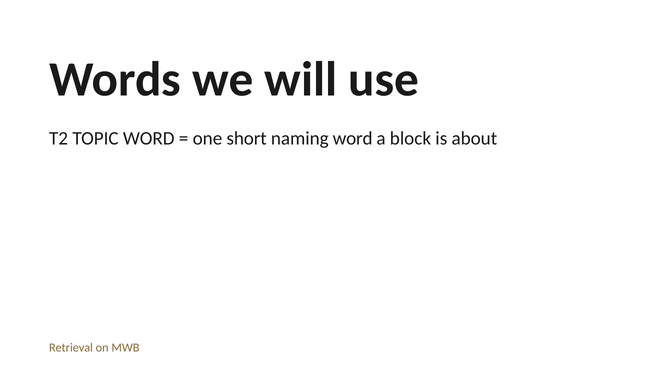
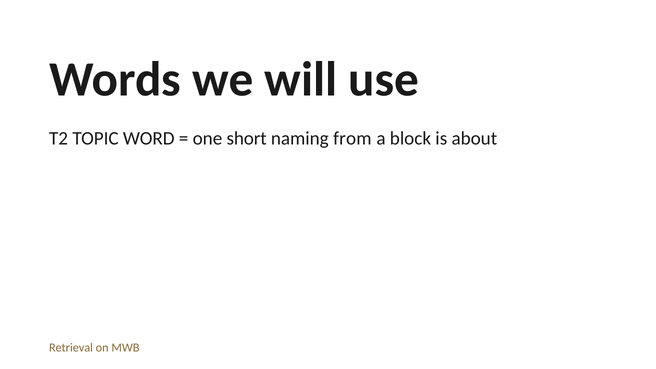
naming word: word -> from (352, 138)
